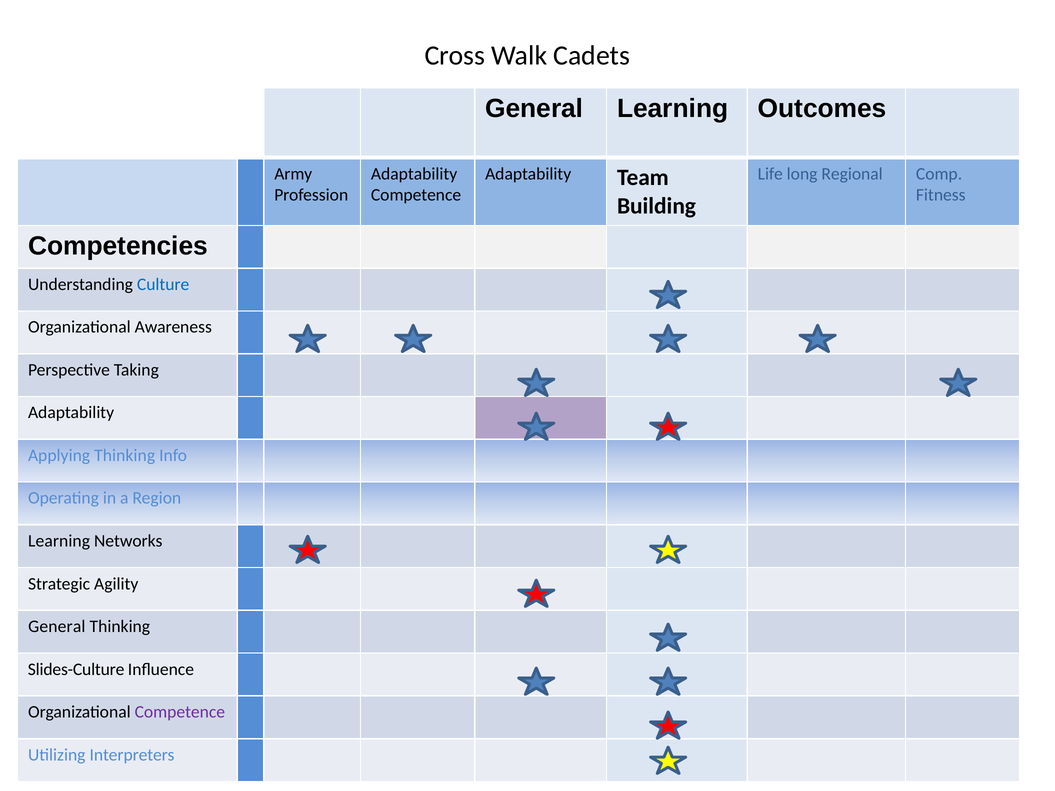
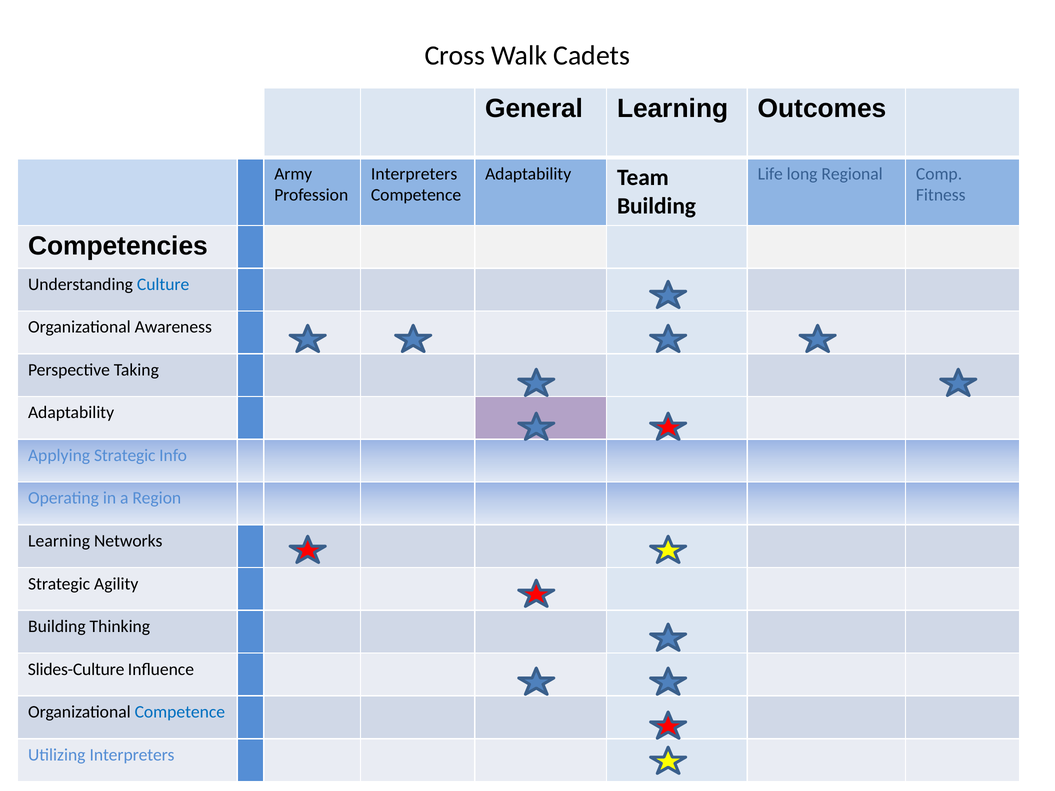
Adaptability: Adaptability -> Interpreters (414, 174)
Applying Thinking: Thinking -> Strategic (125, 456)
General: General -> Building (57, 627)
Competence colour: purple -> blue (180, 712)
